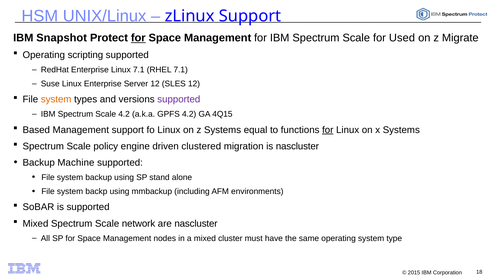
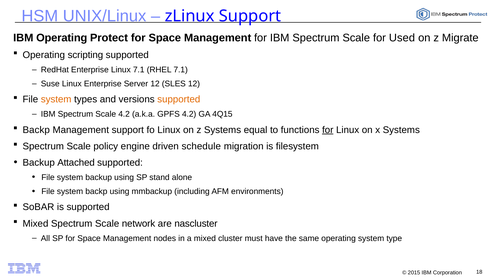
IBM Snapshot: Snapshot -> Operating (62, 38)
for underline: present -> none (138, 38)
supported colour: purple -> orange (179, 100)
Based: Based -> Backp (36, 130)
clustered: clustered -> schedule (201, 146)
is nascluster: nascluster -> filesystem (297, 146)
Machine: Machine -> Attached (76, 163)
